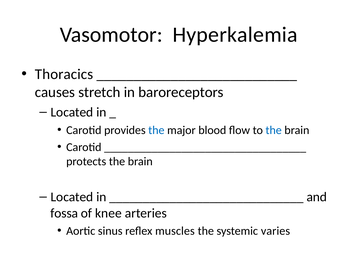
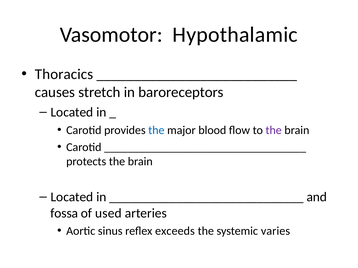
Hyperkalemia: Hyperkalemia -> Hypothalamic (235, 35)
the colour: blue -> purple (274, 130)
knee: knee -> used (108, 214)
muscles: muscles -> exceeds (175, 231)
